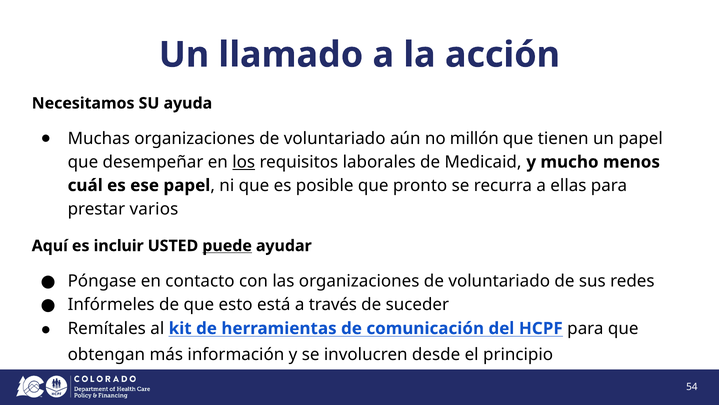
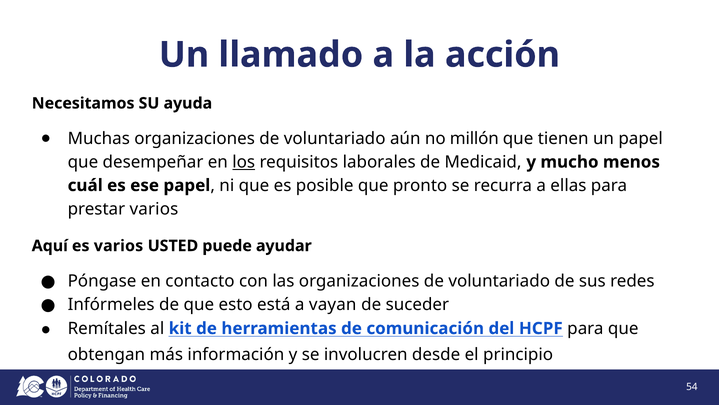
es incluir: incluir -> varios (119, 246)
puede underline: present -> none (227, 246)
través: través -> vayan (333, 304)
